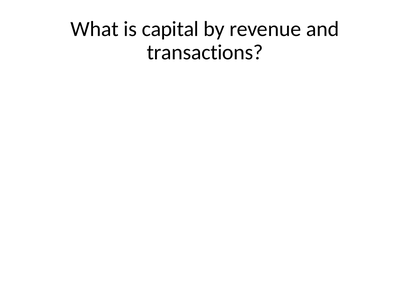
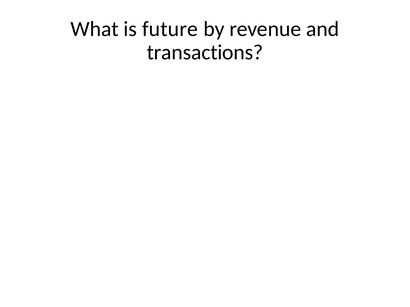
capital: capital -> future (170, 29)
